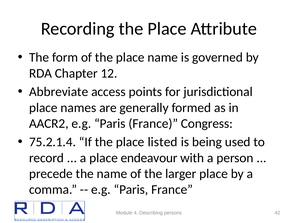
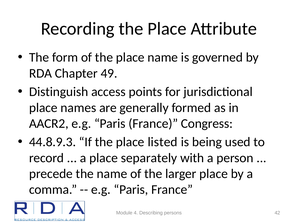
12: 12 -> 49 (109, 73)
Abbreviate: Abbreviate -> Distinguish (59, 92)
75.2.1.4: 75.2.1.4 -> 44.8.9.3 (53, 142)
endeavour: endeavour -> separately (149, 158)
